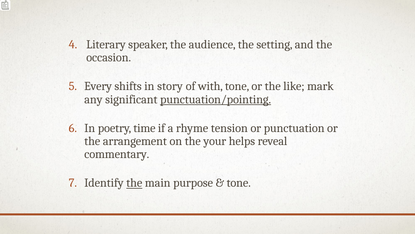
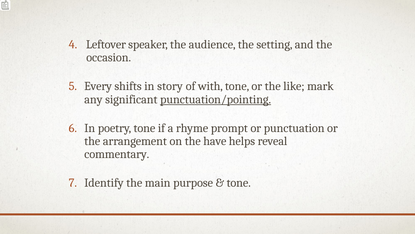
Literary: Literary -> Leftover (106, 44)
poetry time: time -> tone (144, 128)
tension: tension -> prompt (229, 128)
your: your -> have (215, 141)
the underline: present -> none (134, 183)
